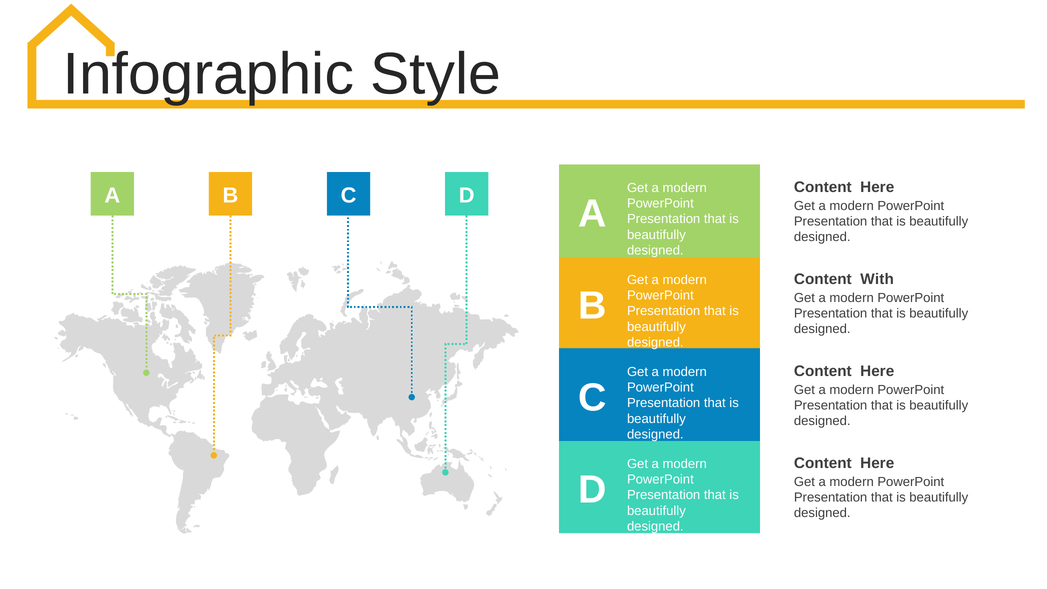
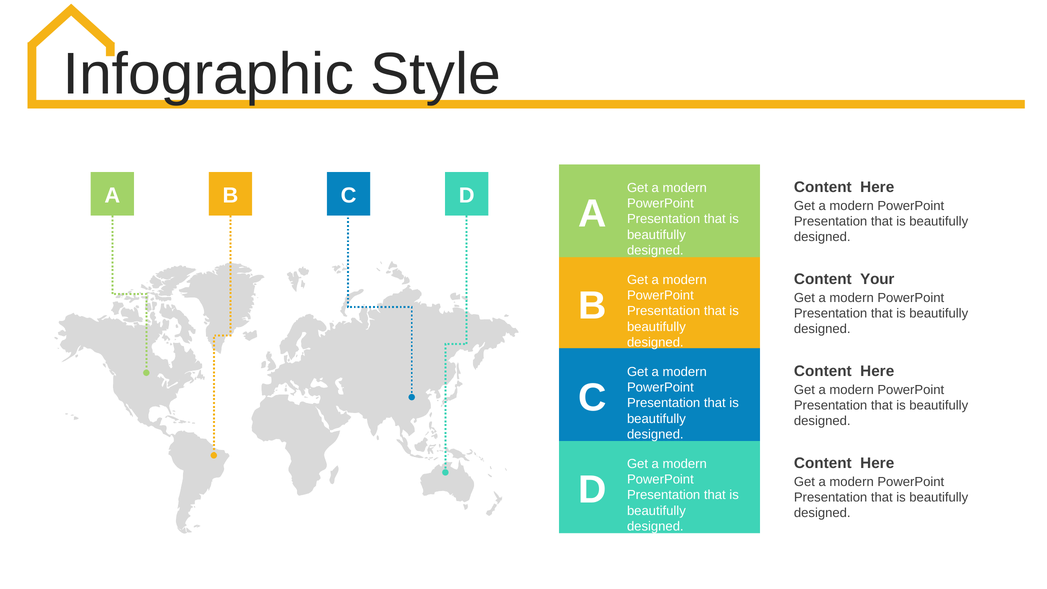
With: With -> Your (877, 279)
